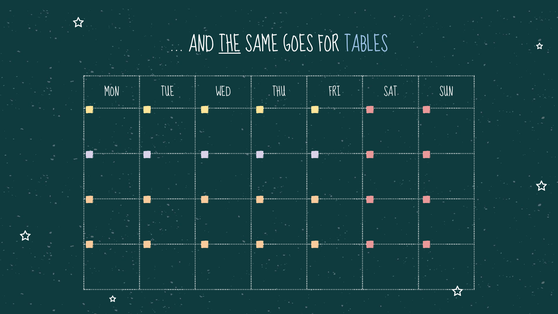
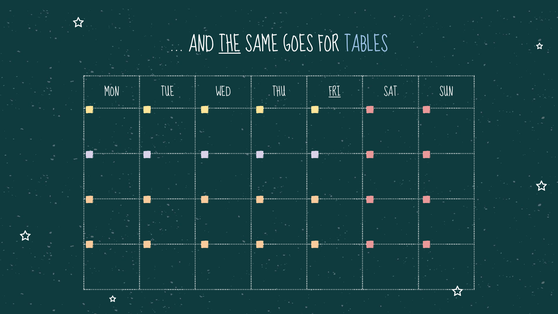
FRI underline: none -> present (335, 92)
